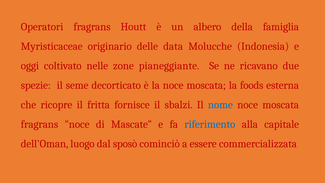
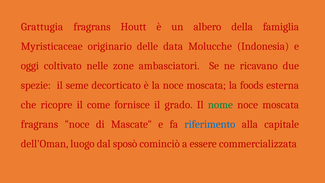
Operatori: Operatori -> Grattugia (42, 27)
pianeggiante: pianeggiante -> ambasciatori (169, 66)
fritta: fritta -> come (99, 105)
sbalzi: sbalzi -> grado (179, 105)
nome colour: blue -> green (220, 105)
